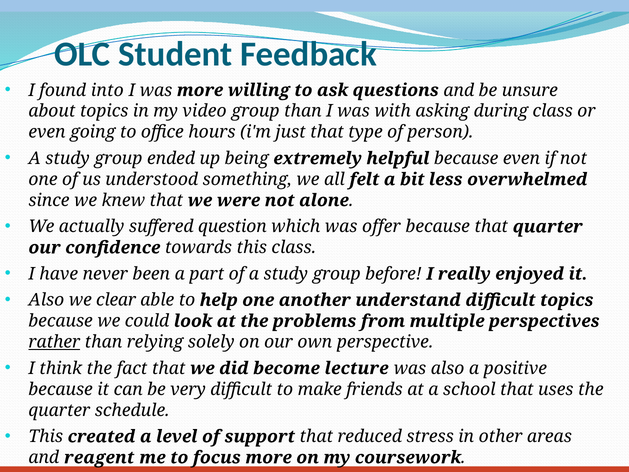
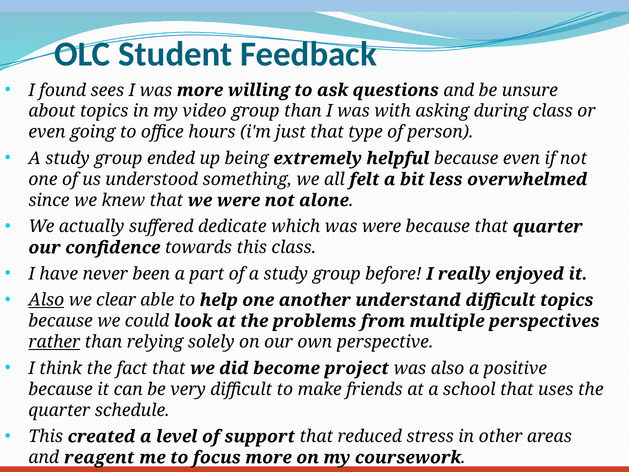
into: into -> sees (107, 90)
question: question -> dedicate (232, 227)
was offer: offer -> were (382, 227)
Also underline: none -> present (46, 300)
lecture: lecture -> project (357, 368)
